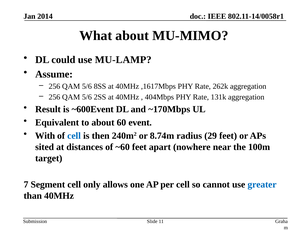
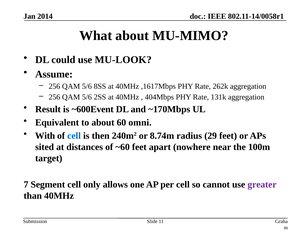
MU-LAMP: MU-LAMP -> MU-LOOK (123, 60)
event: event -> omni (140, 122)
greater colour: blue -> purple (262, 185)
